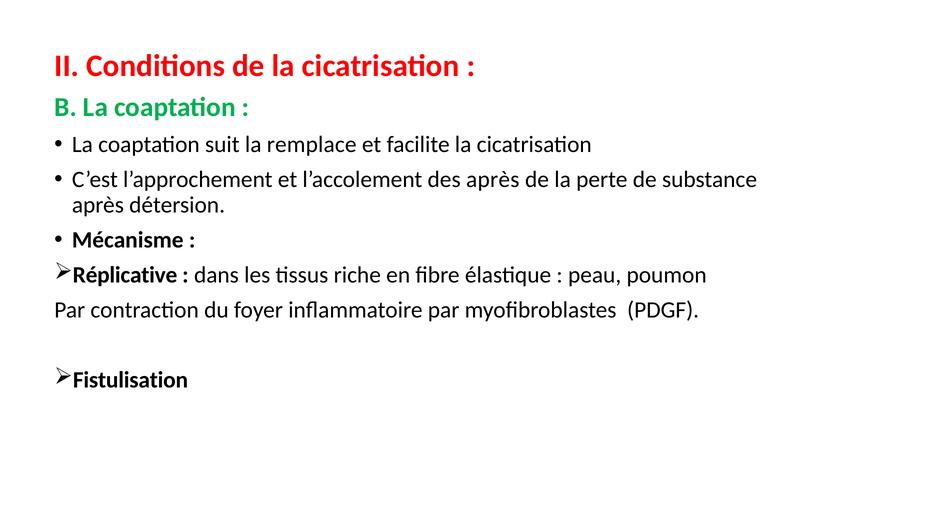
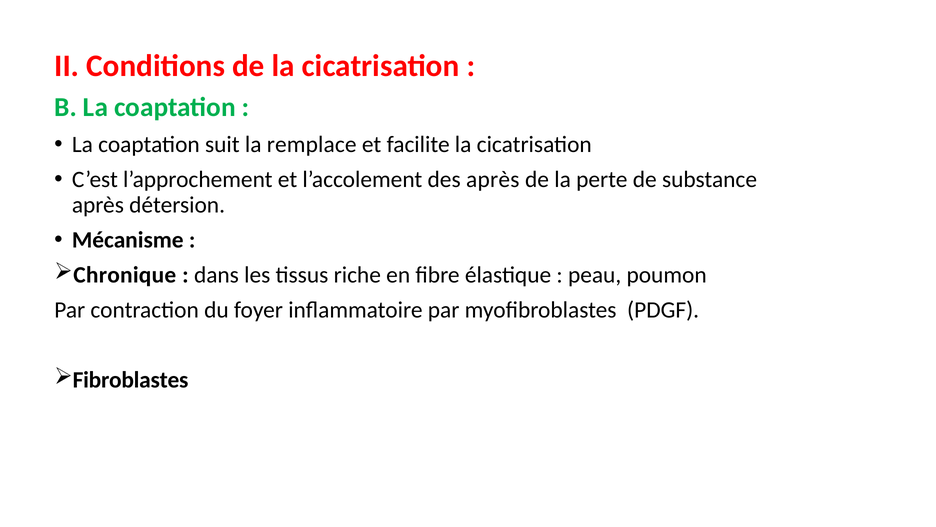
Réplicative: Réplicative -> Chronique (125, 275)
Fistulisation: Fistulisation -> Fibroblastes (131, 380)
